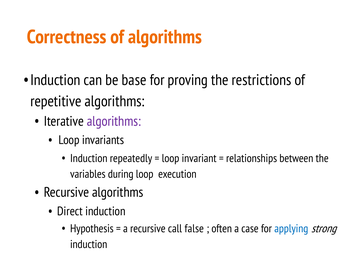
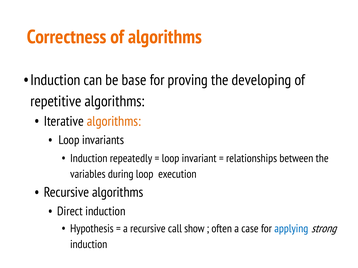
restrictions: restrictions -> developing (262, 80)
algorithms colour: purple -> orange (114, 121)
false: false -> show (194, 229)
